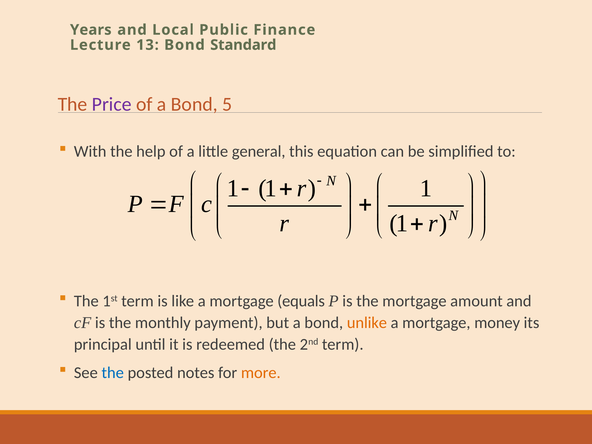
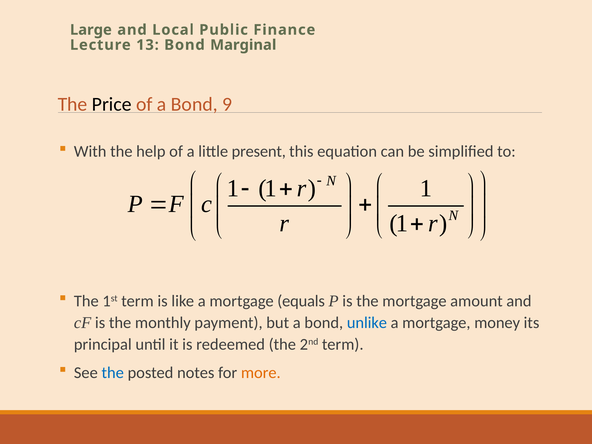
Years: Years -> Large (91, 30)
Standard: Standard -> Marginal (243, 45)
Price colour: purple -> black (112, 104)
5: 5 -> 9 (227, 104)
general: general -> present (259, 151)
unlike colour: orange -> blue (367, 323)
